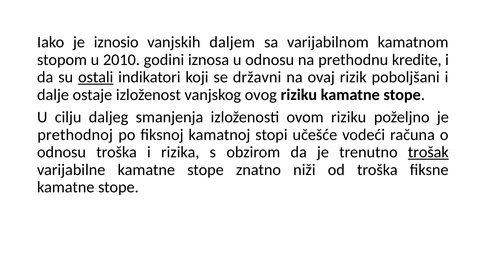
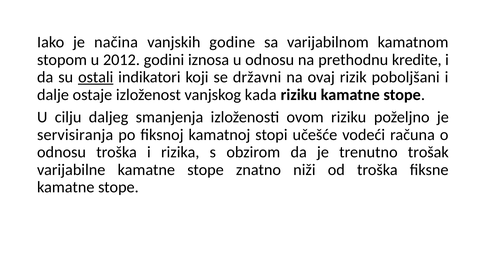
iznosio: iznosio -> načina (116, 42)
daljem: daljem -> godine (232, 42)
2010: 2010 -> 2012 (121, 60)
ovog: ovog -> kada (261, 95)
prethodnoj: prethodnoj -> servisiranja (75, 135)
trošak underline: present -> none (428, 152)
